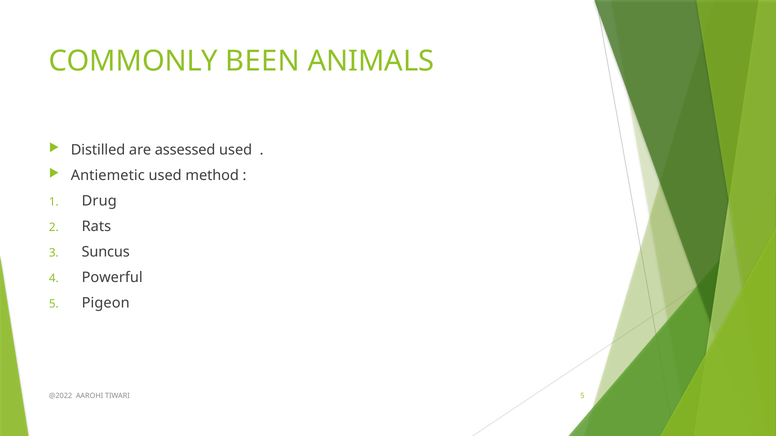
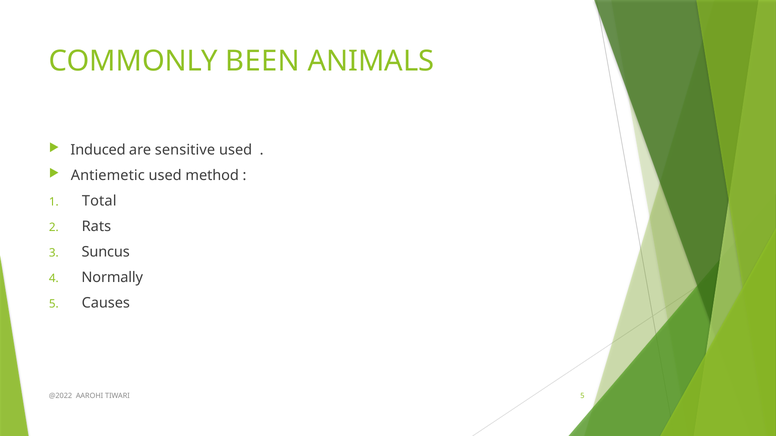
Distilled: Distilled -> Induced (98, 150)
assessed: assessed -> sensitive (185, 150)
Drug: Drug -> Total (99, 201)
Powerful: Powerful -> Normally (112, 278)
Pigeon: Pigeon -> Causes (106, 303)
